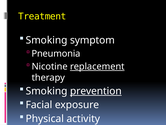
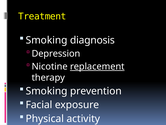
symptom: symptom -> diagnosis (92, 40)
Pneumonia: Pneumonia -> Depression (56, 53)
prevention underline: present -> none (96, 91)
